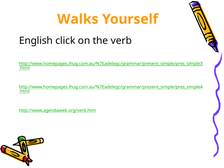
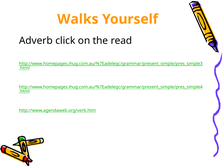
English: English -> Adverb (36, 41)
verb: verb -> read (121, 41)
